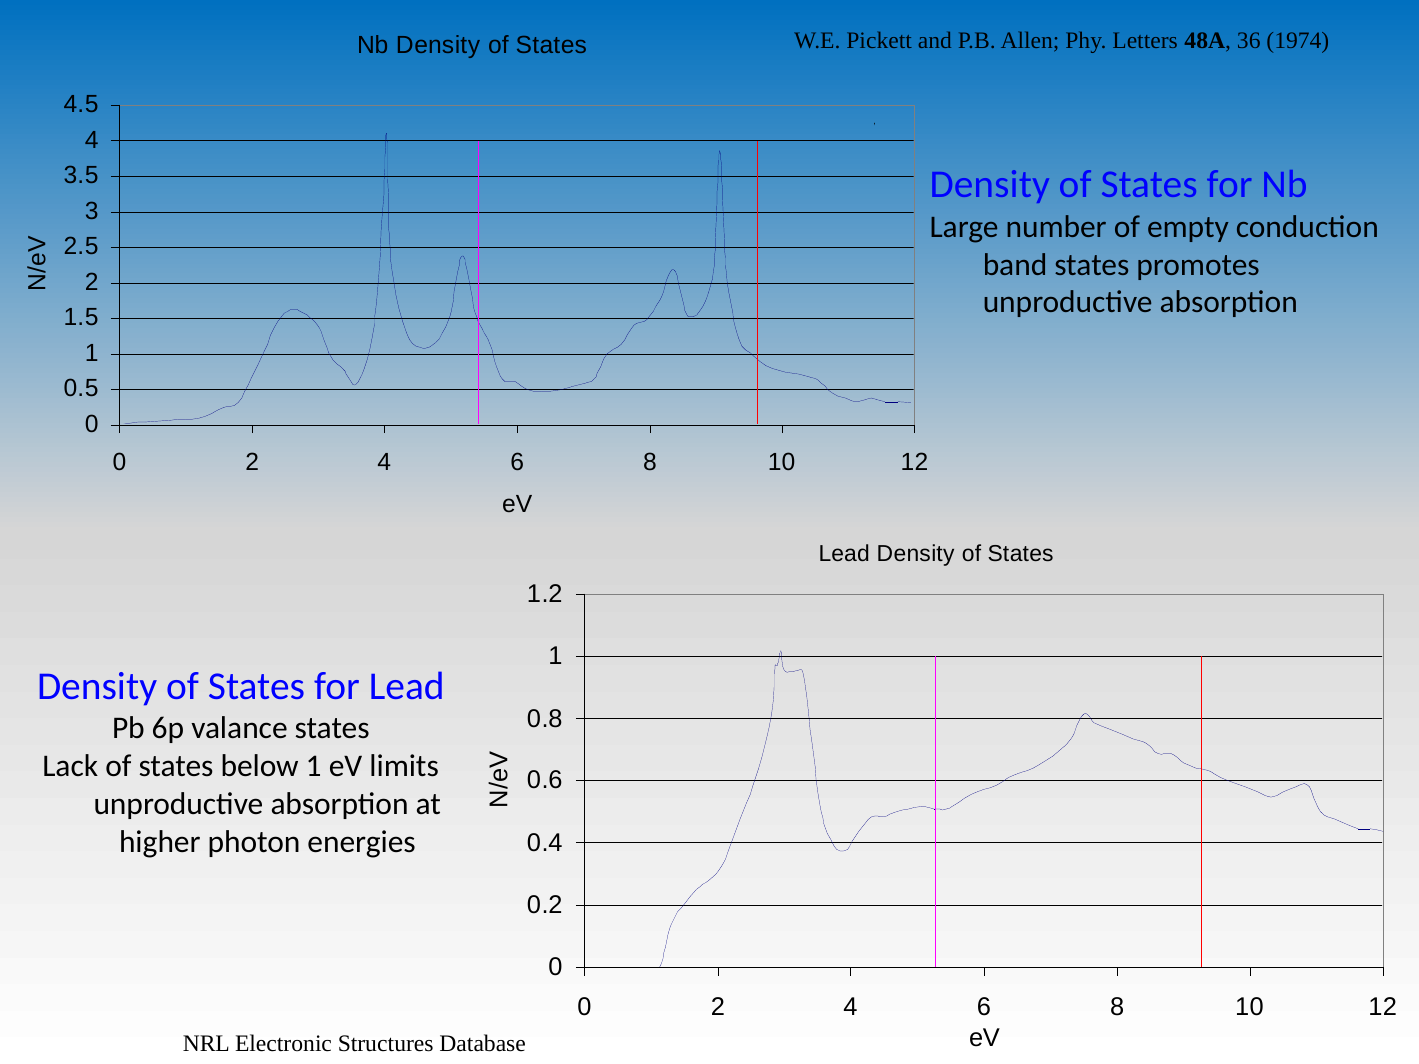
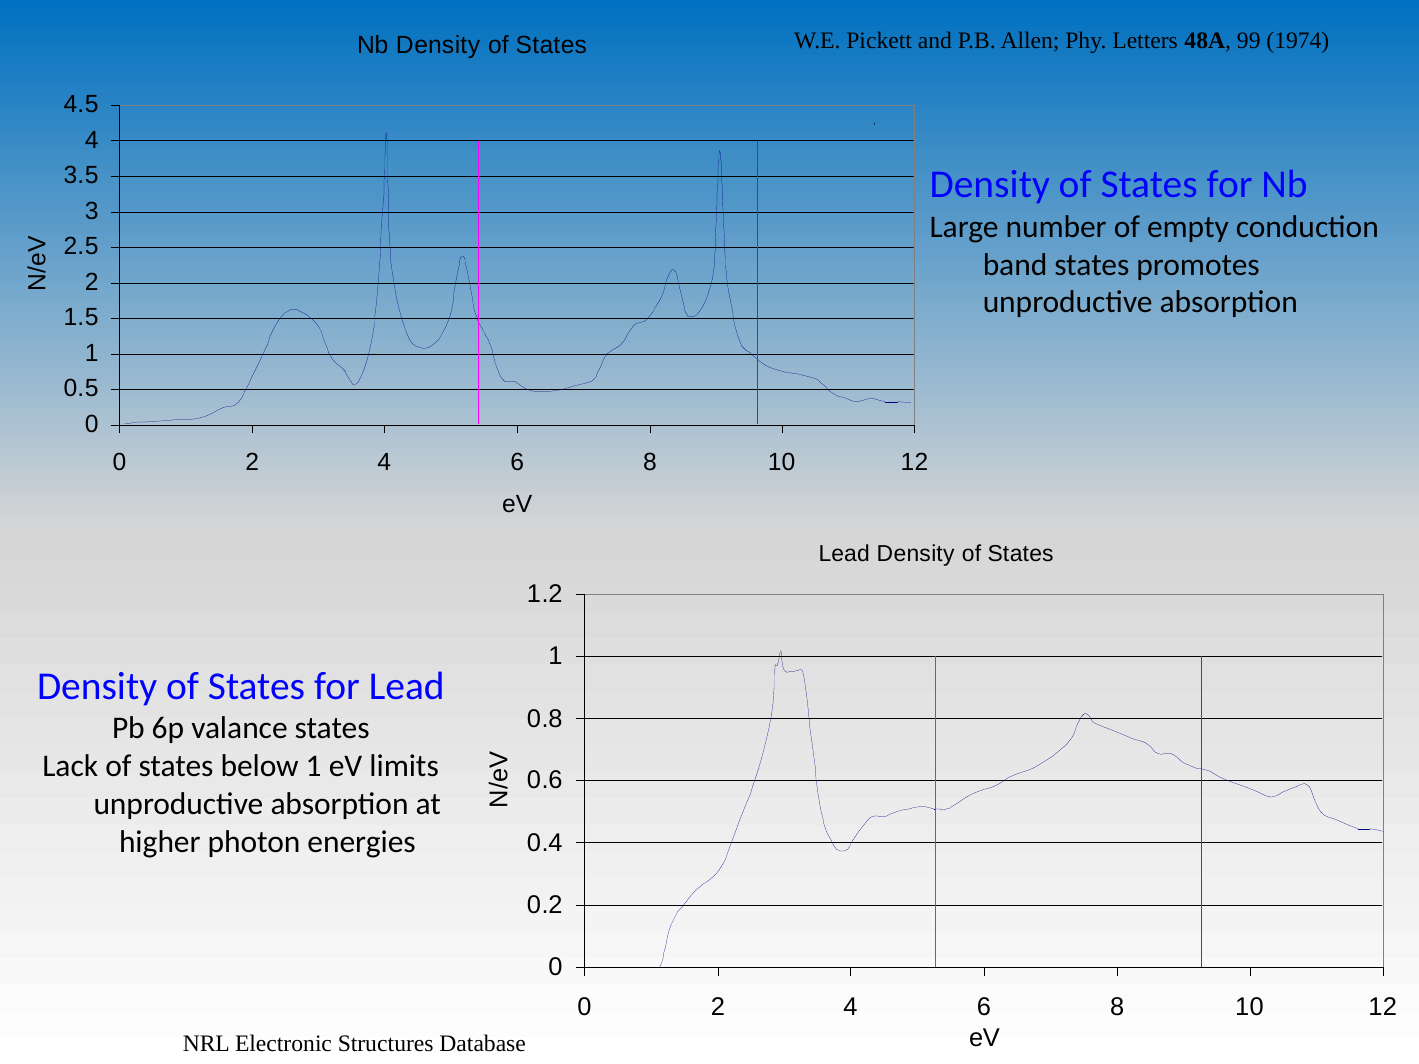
36: 36 -> 99 (1249, 41)
